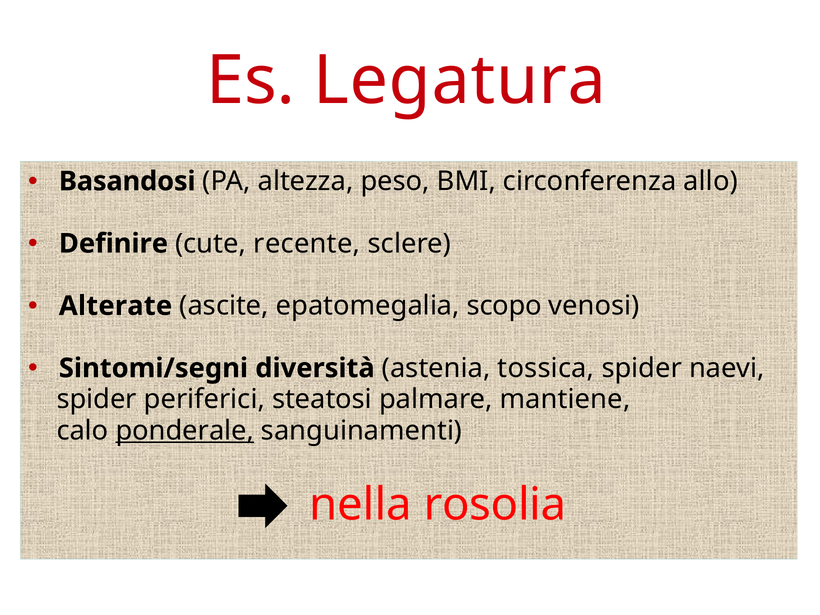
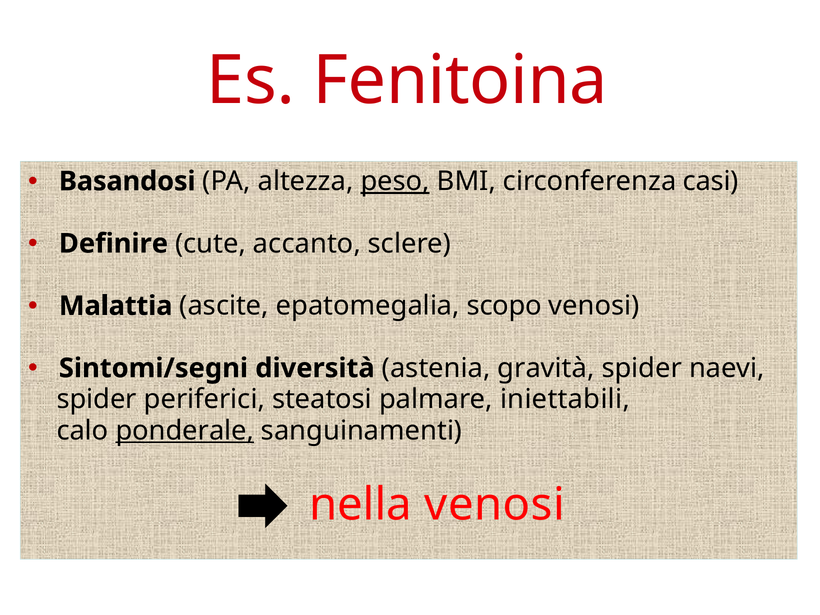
Legatura: Legatura -> Fenitoina (460, 80)
peso underline: none -> present (395, 181)
allo: allo -> casi (711, 181)
recente: recente -> accanto (307, 244)
Alterate: Alterate -> Malattia (116, 306)
tossica: tossica -> gravità (546, 368)
mantiene: mantiene -> iniettabili (565, 399)
nella rosolia: rosolia -> venosi (495, 505)
